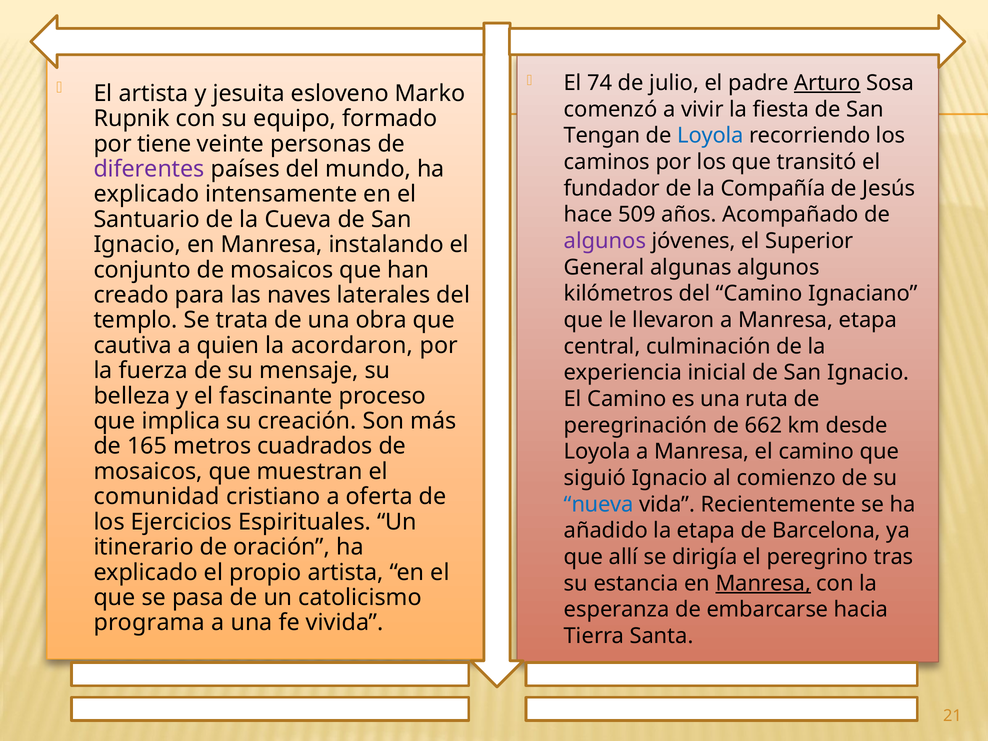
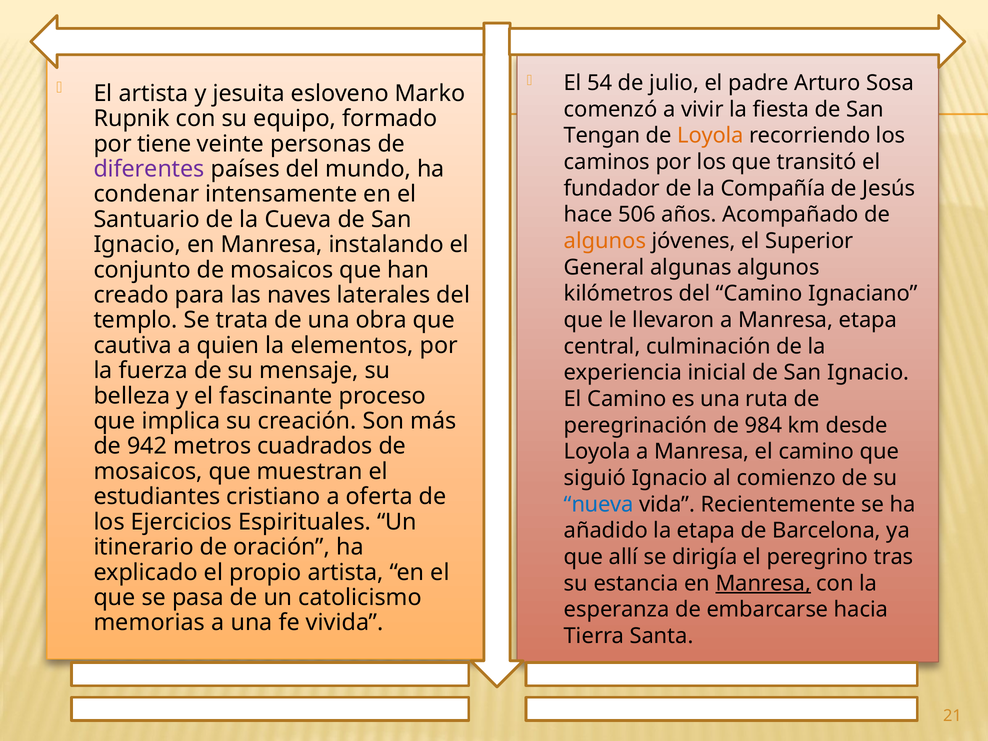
74: 74 -> 54 (600, 83)
Arturo underline: present -> none (827, 83)
Loyola colour: blue -> orange (710, 136)
explicado: explicado -> condenar (146, 194)
509: 509 -> 506 (637, 215)
algunos colour: purple -> orange (605, 241)
acordaron: acordaron -> elementos (352, 345)
662: 662 -> 984 (763, 425)
165: 165 -> 942 (147, 446)
comunidad: comunidad -> estudiantes (157, 497)
programa: programa -> memorias (149, 623)
